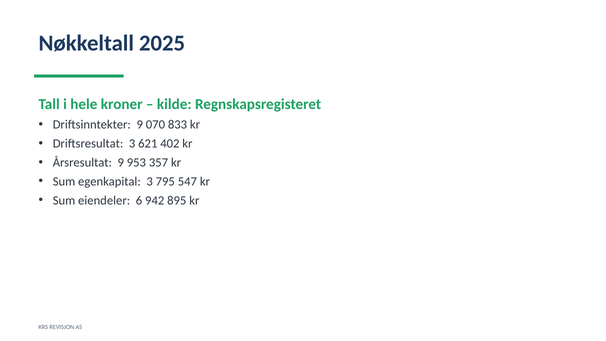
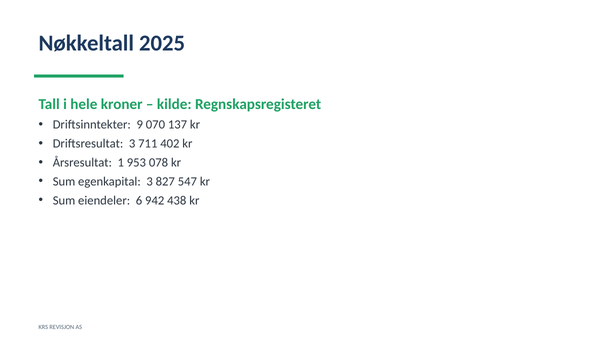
833: 833 -> 137 (178, 125)
621: 621 -> 711 (148, 144)
Årsresultat 9: 9 -> 1 (121, 163)
357: 357 -> 078 (159, 163)
795: 795 -> 827 (165, 181)
895: 895 -> 438 (177, 200)
